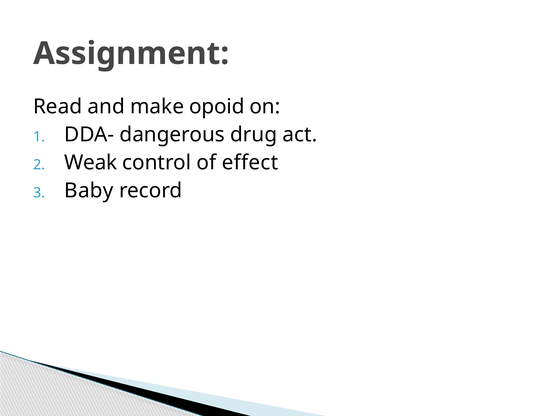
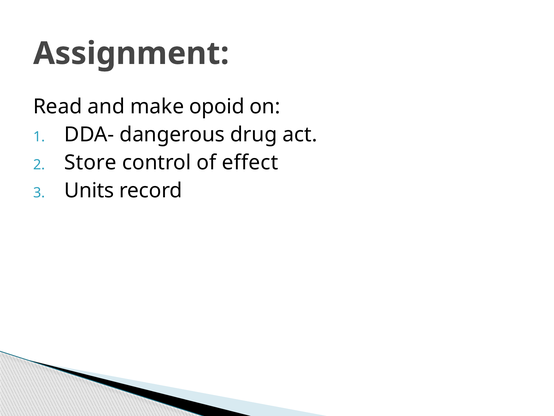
Weak: Weak -> Store (90, 162)
Baby: Baby -> Units (89, 190)
